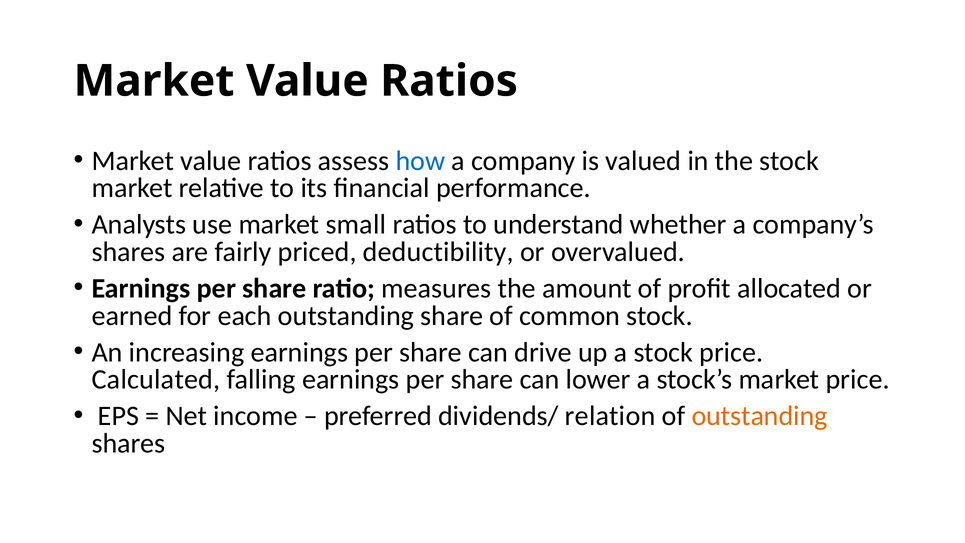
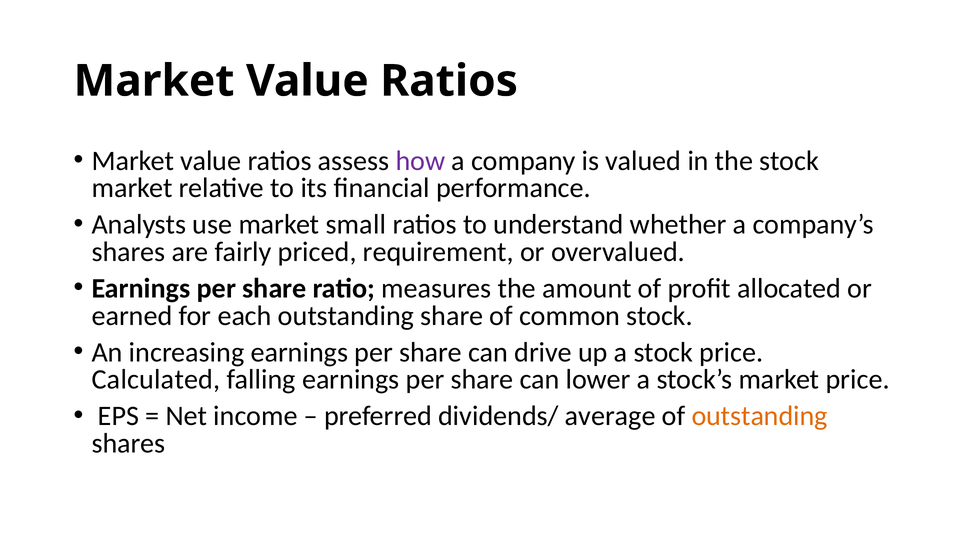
how colour: blue -> purple (420, 161)
deductibility: deductibility -> requirement (438, 252)
relation: relation -> average (610, 416)
